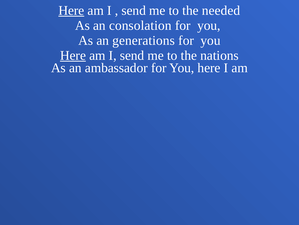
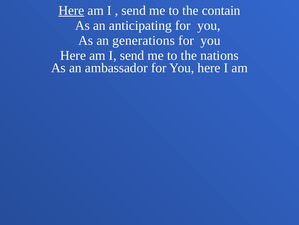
needed: needed -> contain (221, 10)
consolation: consolation -> anticipating (140, 25)
Here underline: present -> none (73, 55)
